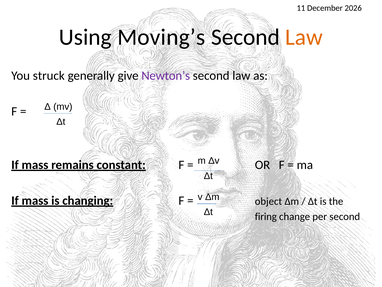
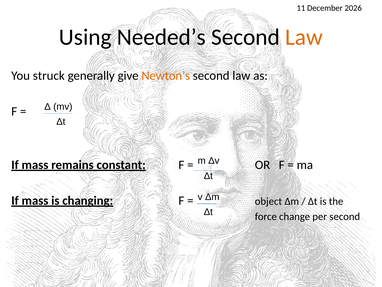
Moving’s: Moving’s -> Needed’s (161, 37)
Newton’s colour: purple -> orange (166, 76)
firing: firing -> force (266, 216)
